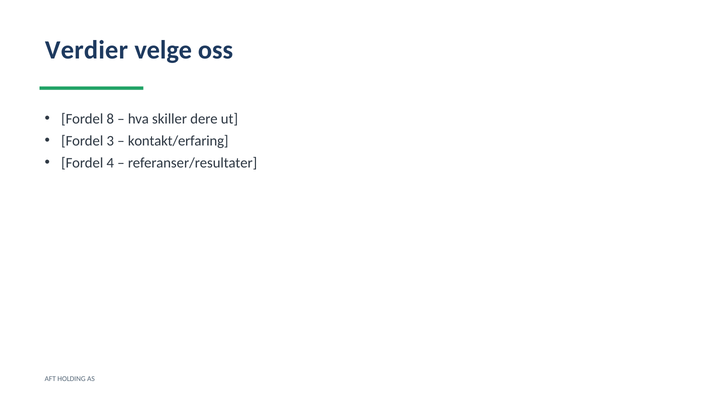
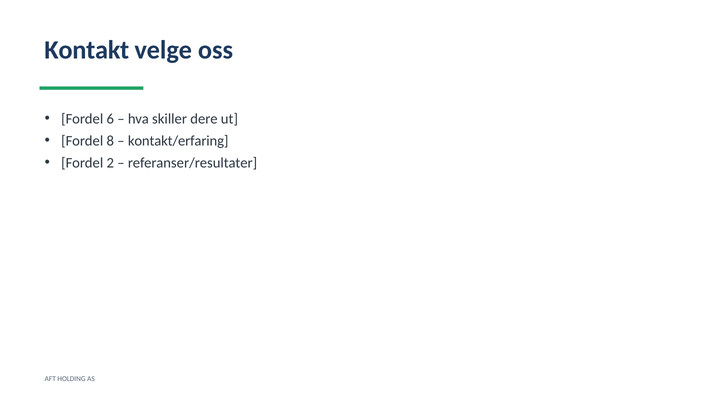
Verdier: Verdier -> Kontakt (87, 50)
8: 8 -> 6 (110, 119)
3: 3 -> 8 (110, 141)
4: 4 -> 2 (110, 163)
